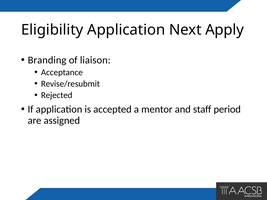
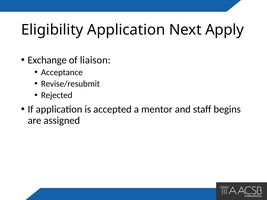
Branding: Branding -> Exchange (47, 60)
period: period -> begins (227, 109)
